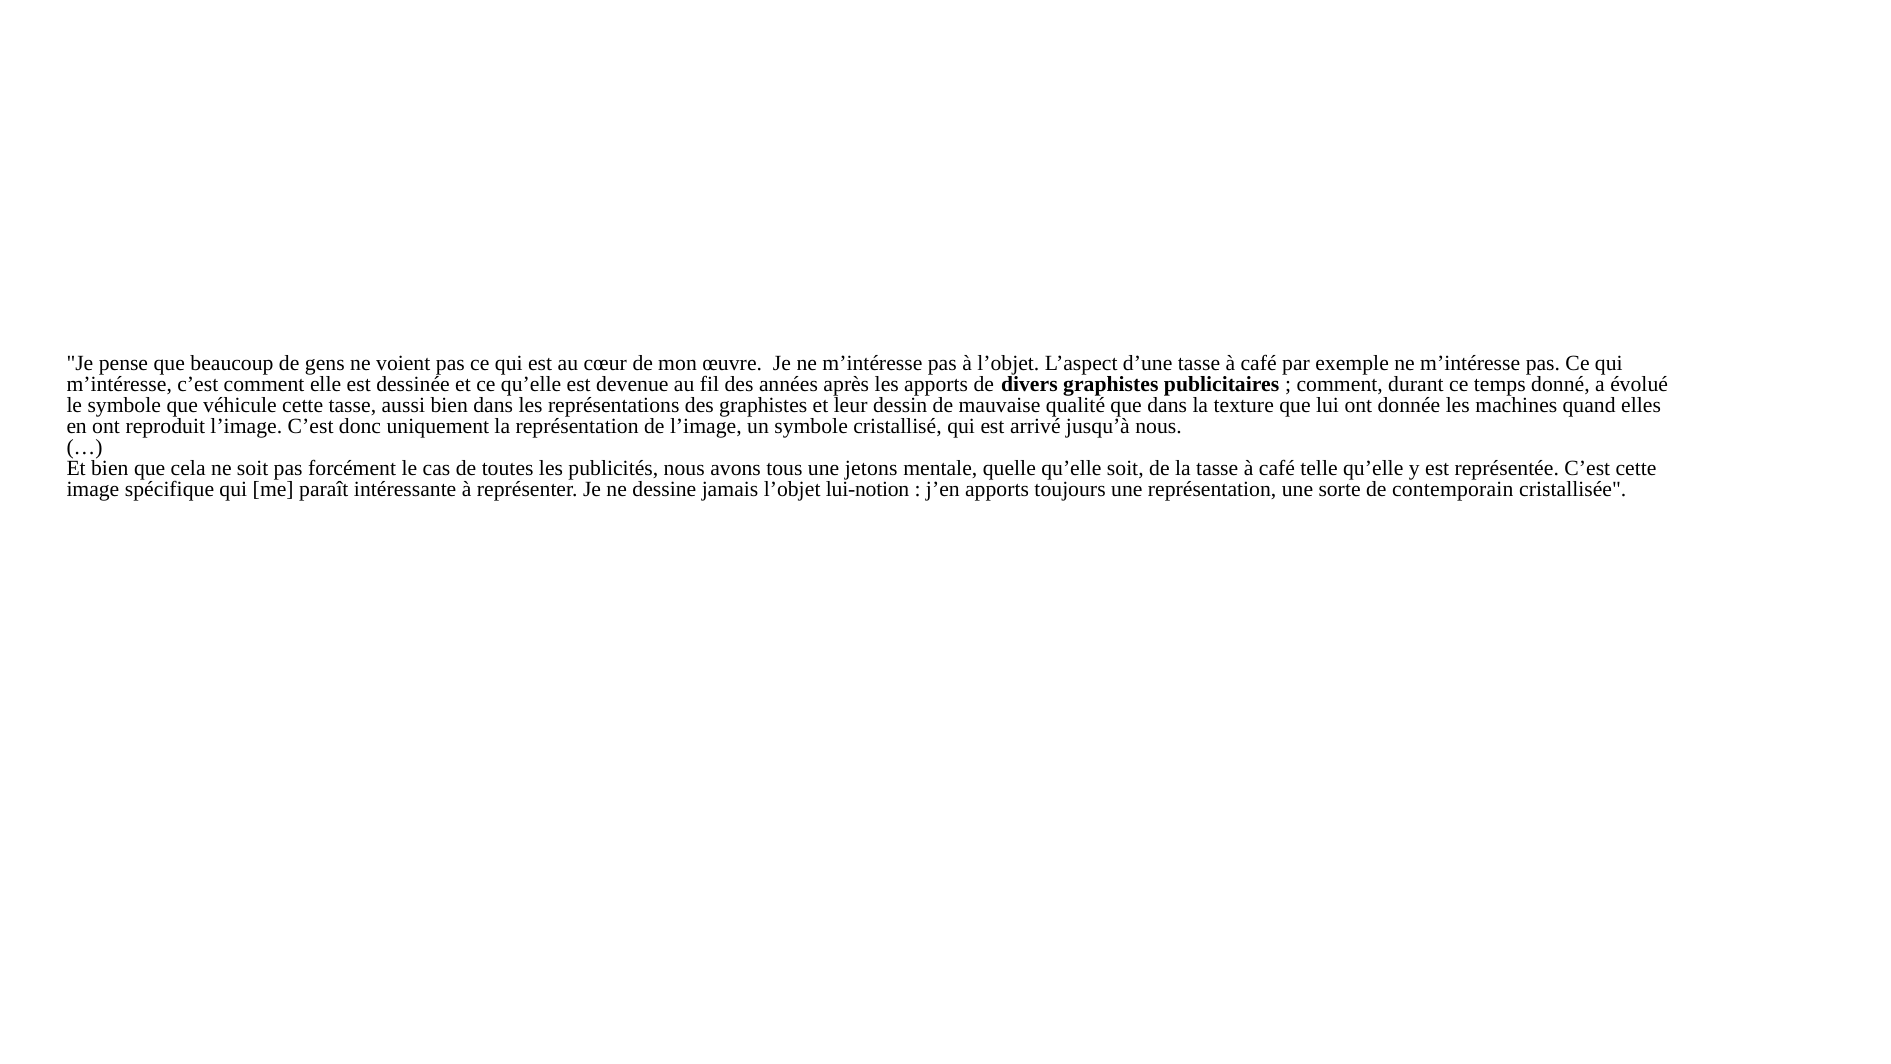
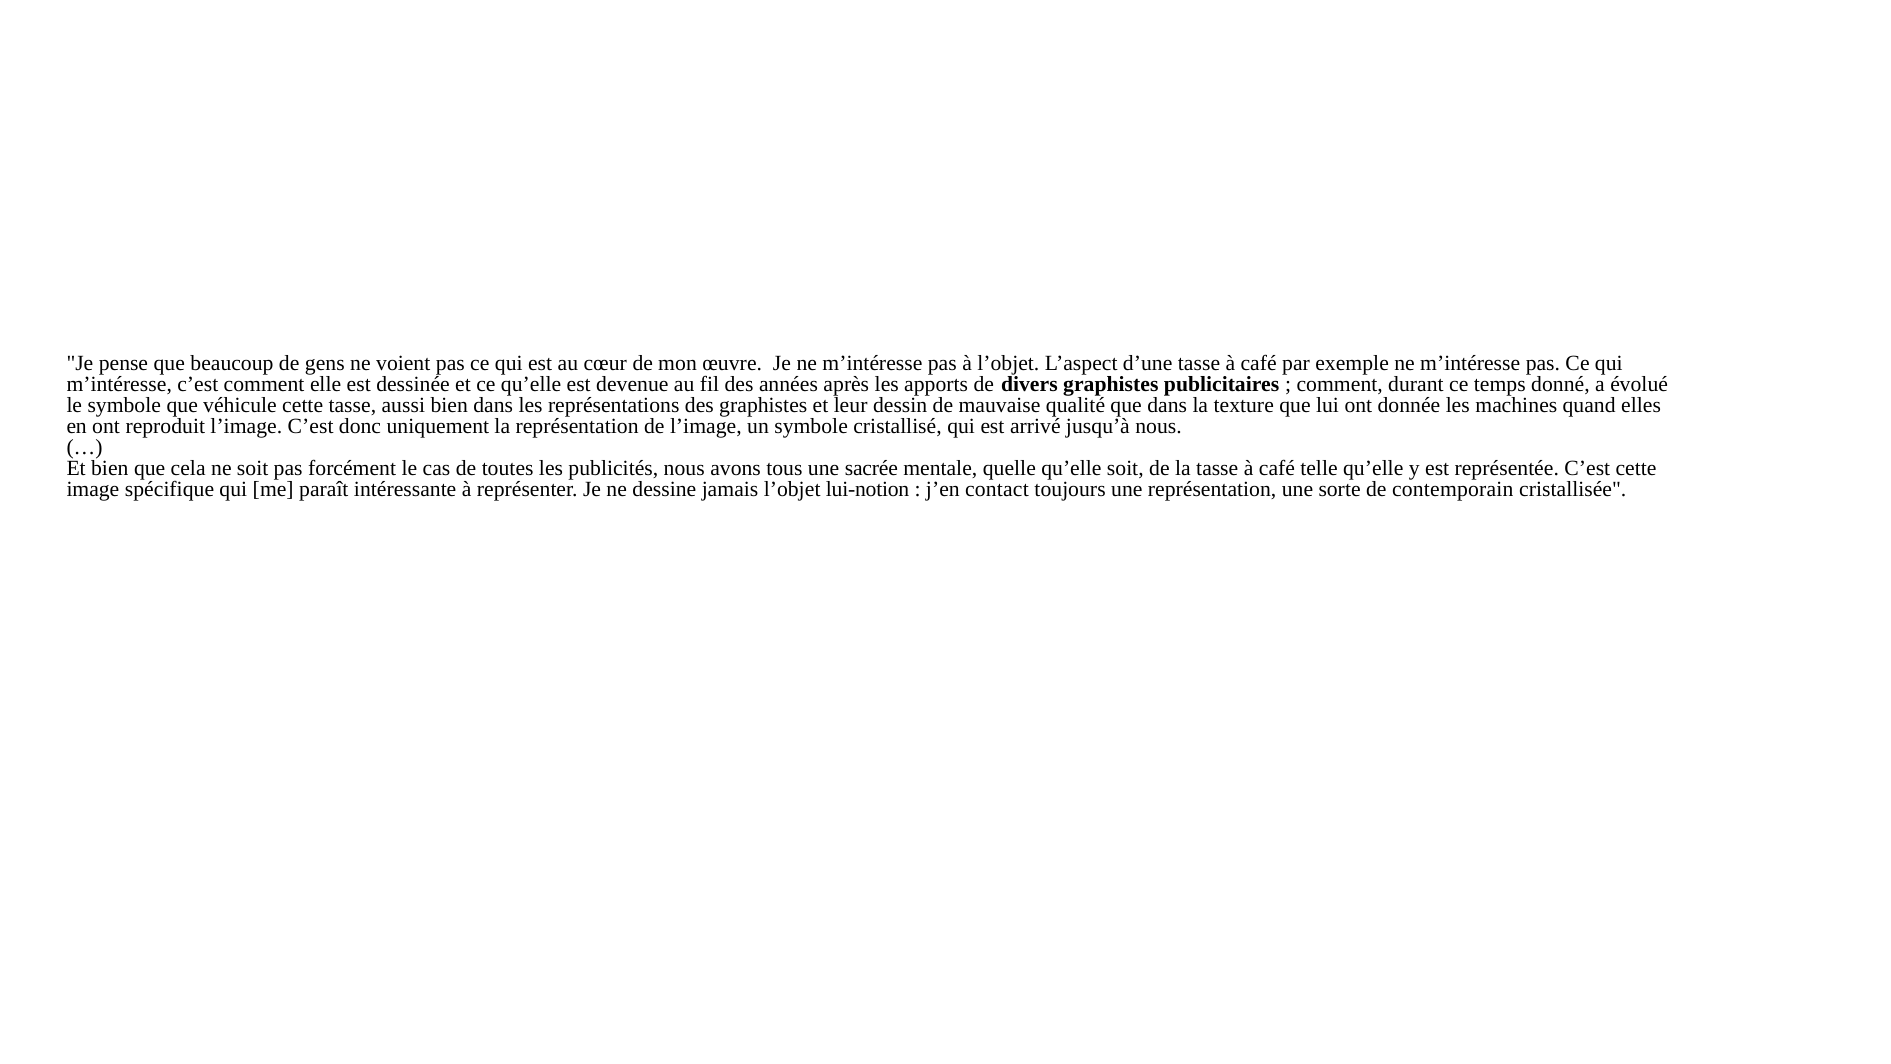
jetons: jetons -> sacrée (871, 468)
j’en apports: apports -> contact (997, 489)
